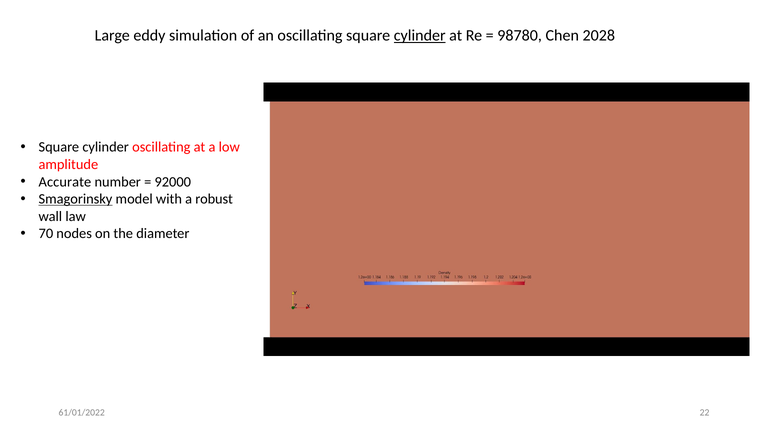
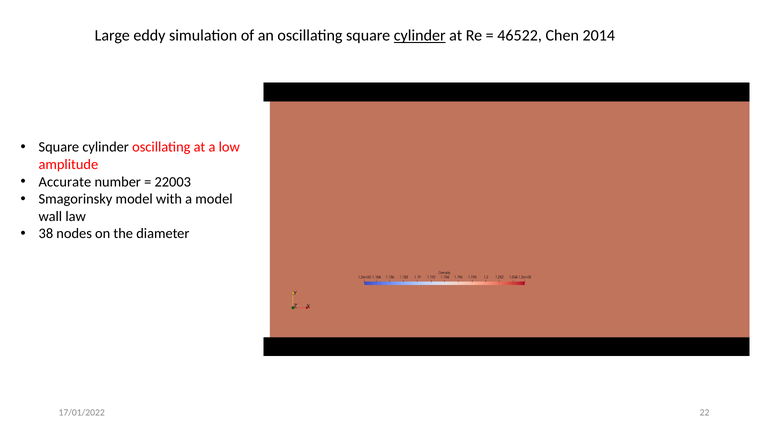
98780: 98780 -> 46522 (520, 36)
2028: 2028 -> 2014 (599, 36)
92000: 92000 -> 22003 (173, 182)
Smagorinsky underline: present -> none (75, 199)
a robust: robust -> model (214, 199)
70: 70 -> 38 (46, 234)
61/01/2022: 61/01/2022 -> 17/01/2022 (82, 413)
